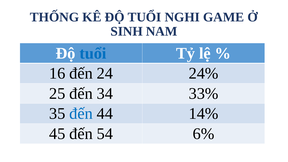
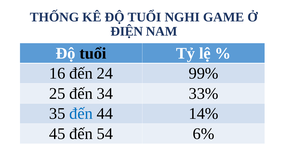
SINH: SINH -> ĐIỆN (127, 31)
tuổi colour: blue -> black (93, 53)
24%: 24% -> 99% (204, 73)
